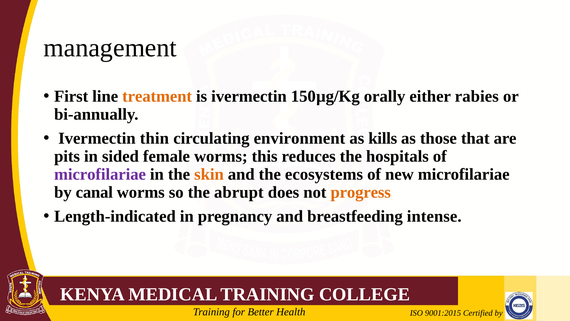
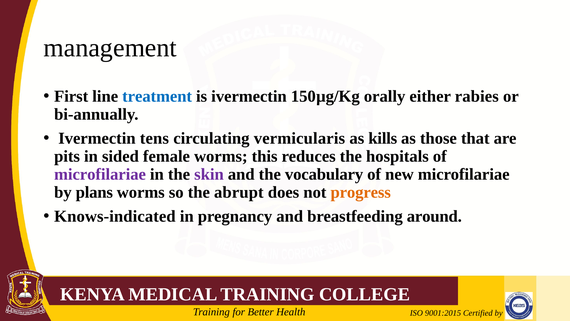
treatment colour: orange -> blue (157, 96)
thin: thin -> tens (154, 138)
environment: environment -> vermicularis (299, 138)
skin colour: orange -> purple (209, 174)
ecosystems: ecosystems -> vocabulary (324, 174)
canal: canal -> plans (94, 192)
Length-indicated: Length-indicated -> Knows-indicated (115, 216)
intense: intense -> around (434, 216)
